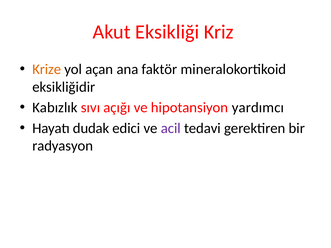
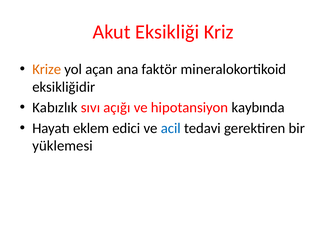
yardımcı: yardımcı -> kaybında (258, 108)
dudak: dudak -> eklem (91, 128)
acil colour: purple -> blue (171, 128)
radyasyon: radyasyon -> yüklemesi (63, 146)
